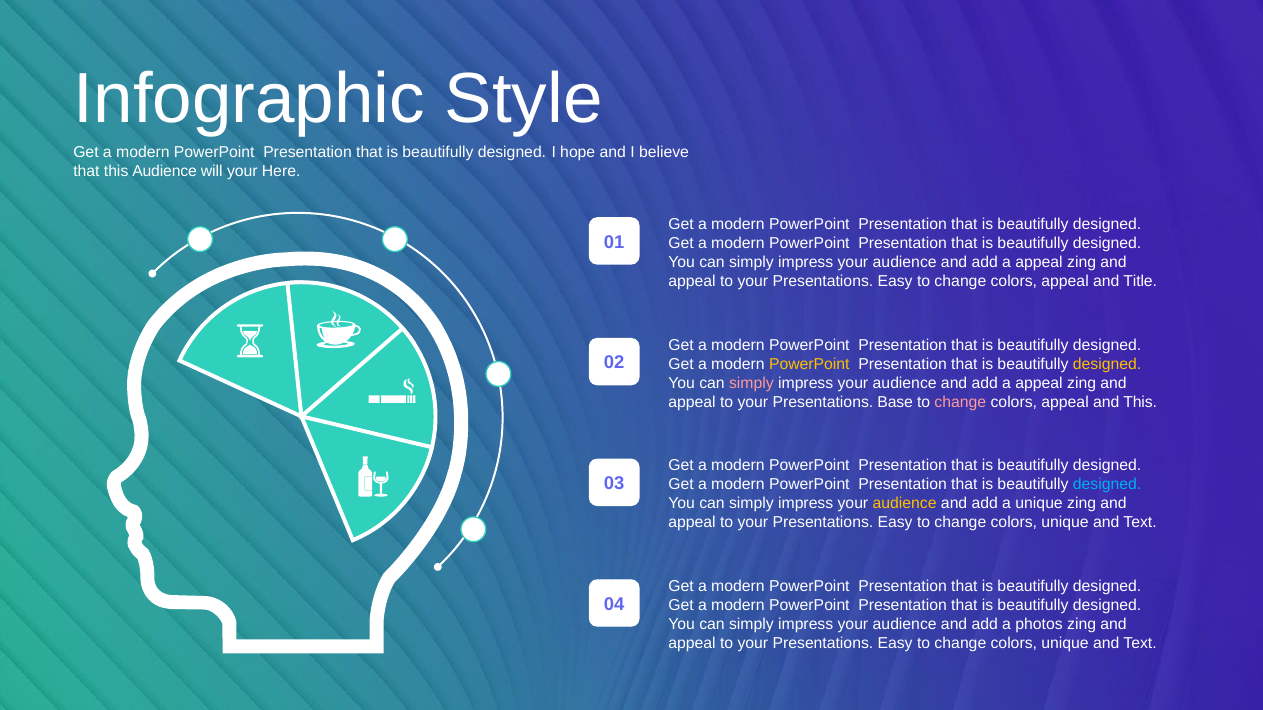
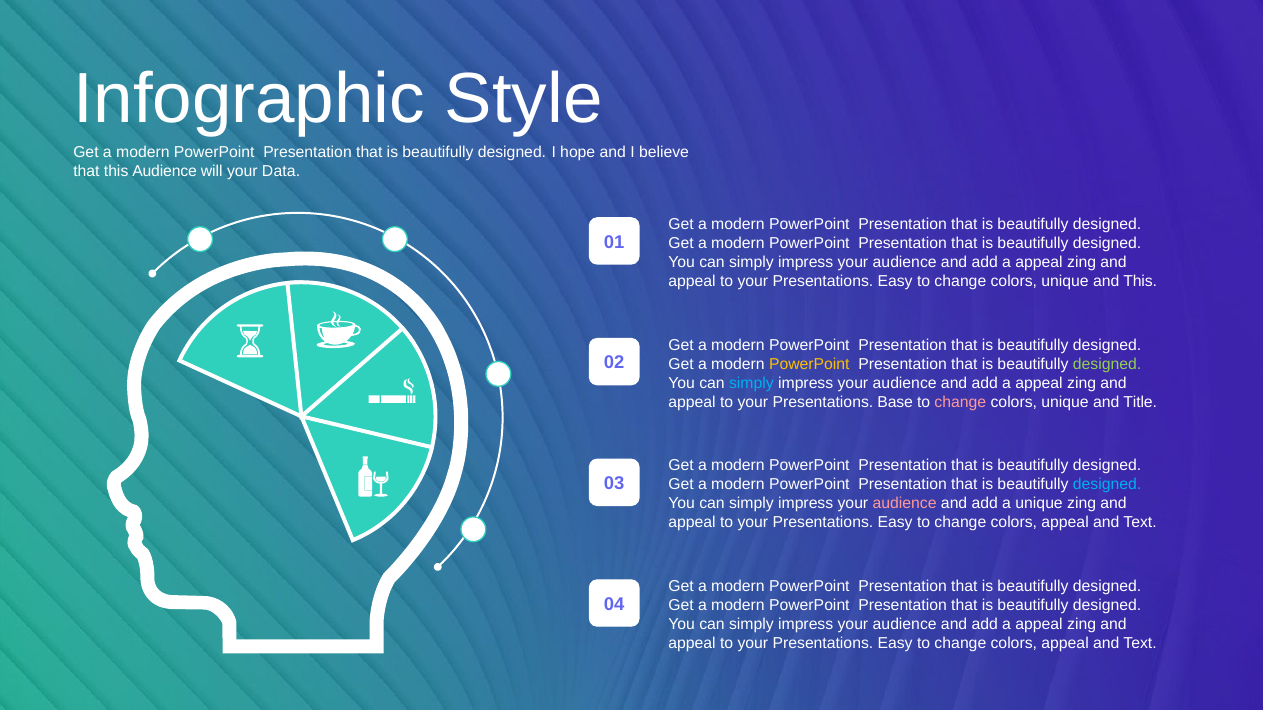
Here: Here -> Data (281, 172)
appeal: appeal -> unique (1065, 281)
and Title: Title -> This (1140, 281)
designed colour: yellow -> light green (1107, 364)
simply colour: pink -> light blue (751, 383)
appeal: appeal -> unique (1065, 402)
and This: This -> Title (1140, 402)
audience colour: yellow -> pink (905, 504)
unique: unique -> appeal (1065, 523)
photos: photos -> appeal (1039, 625)
unique: unique -> appeal (1065, 644)
